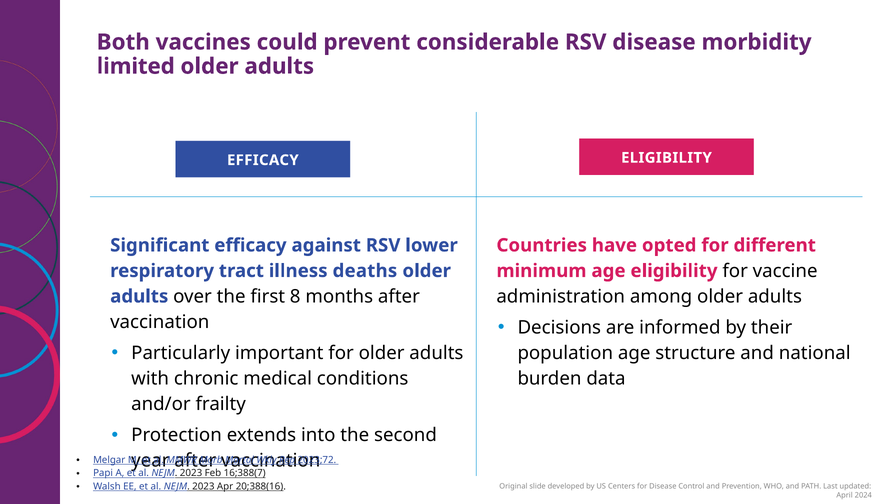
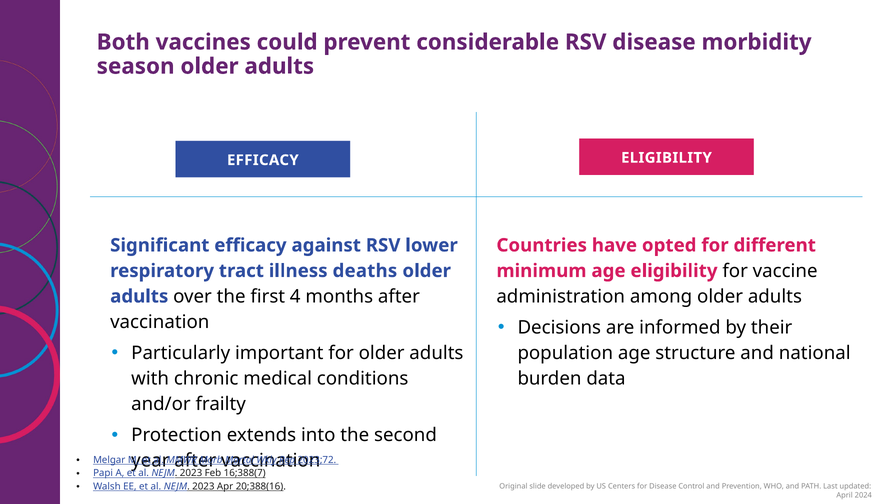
limited: limited -> season (136, 66)
8: 8 -> 4 (295, 296)
